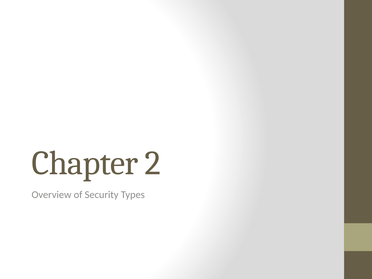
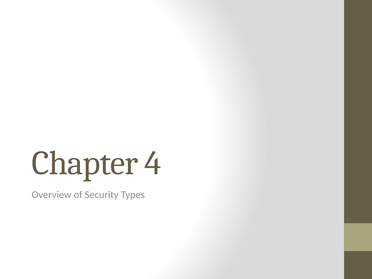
2: 2 -> 4 (153, 163)
